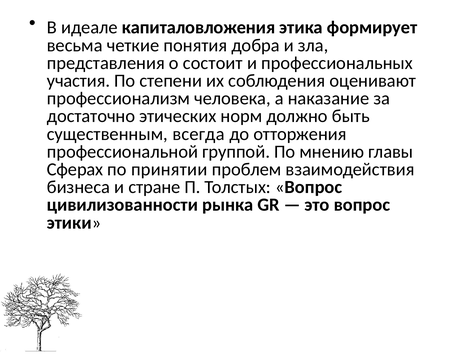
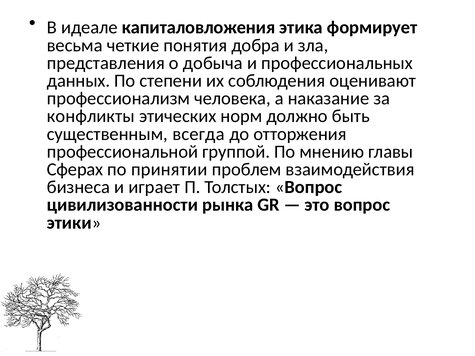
состоит: состоит -> добыча (213, 63)
участия: участия -> данных (78, 81)
достаточно: достаточно -> конфликты (91, 116)
стране: стране -> играет (154, 187)
